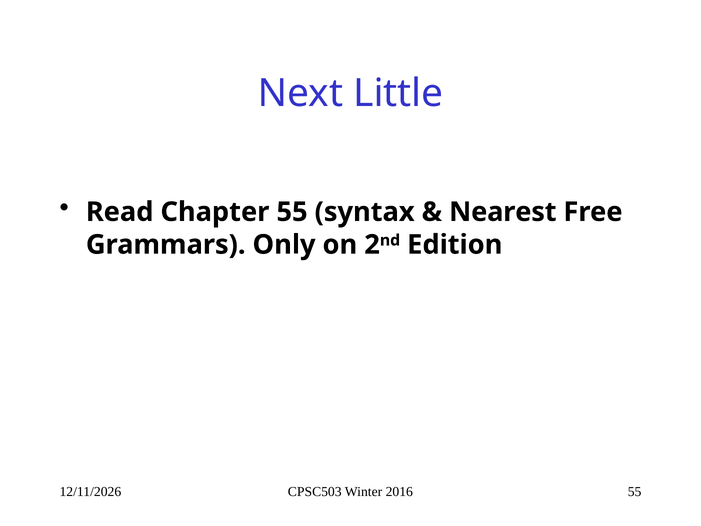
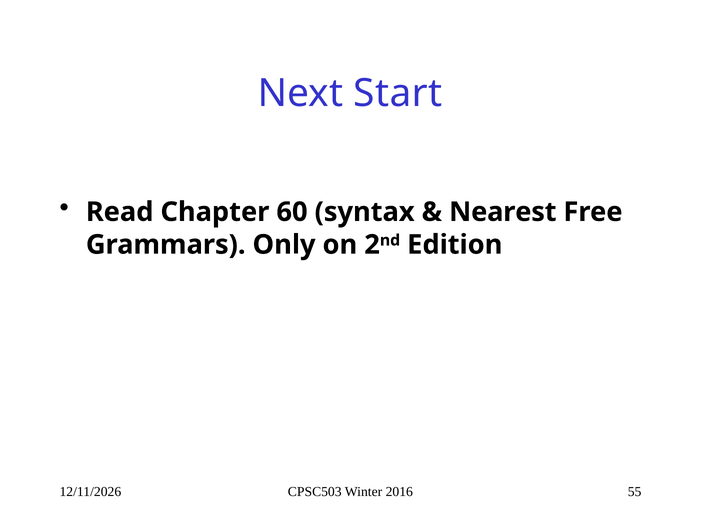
Little: Little -> Start (398, 93)
Chapter 55: 55 -> 60 (292, 212)
